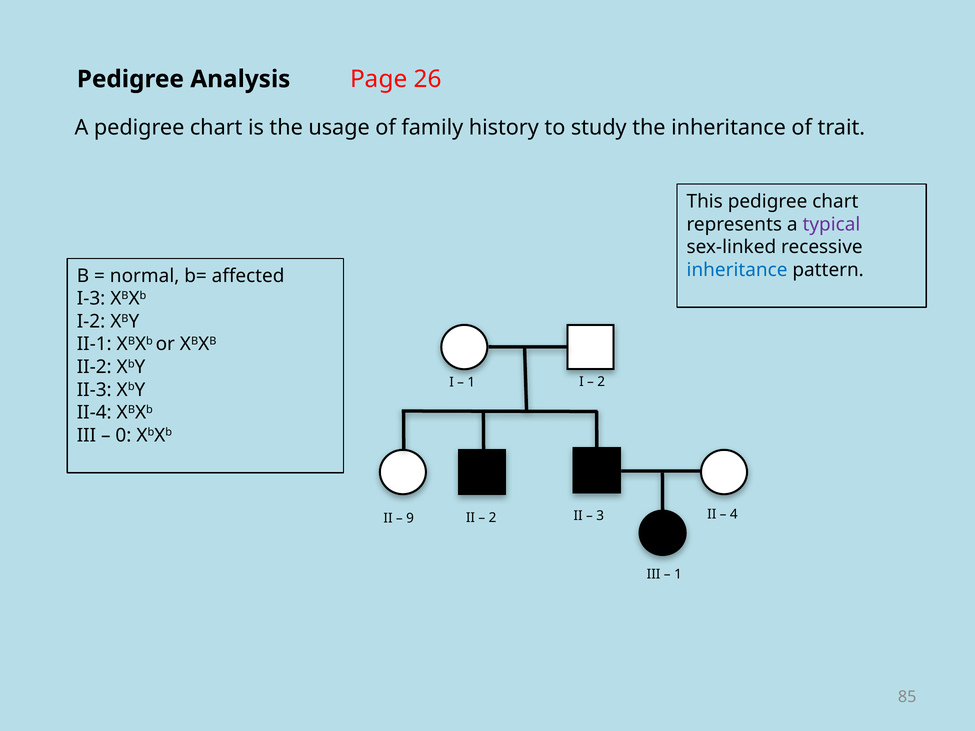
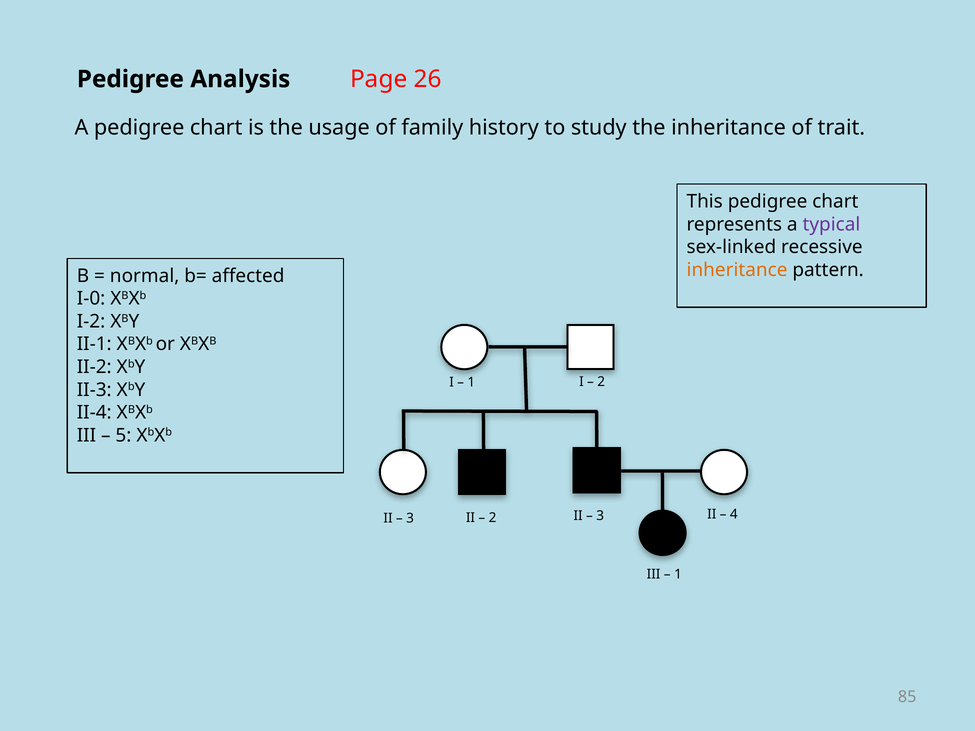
inheritance colour: blue -> orange (737, 270)
I-3: I-3 -> I-0 (91, 299)
0: 0 -> 5 (123, 435)
9: 9 -> 3 (410, 519)
